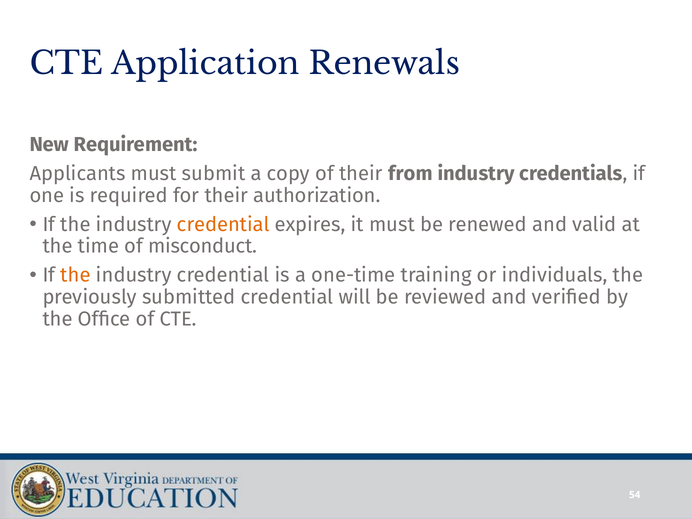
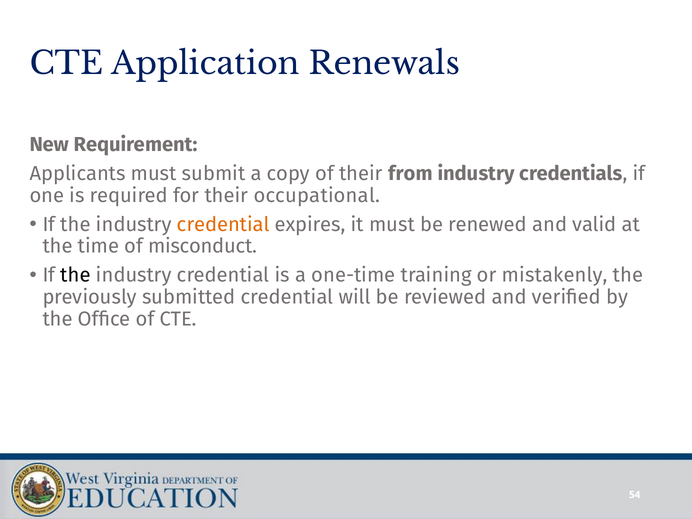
authorization: authorization -> occupational (317, 195)
the colour: orange -> black (76, 275)
individuals: individuals -> mistakenly (555, 275)
